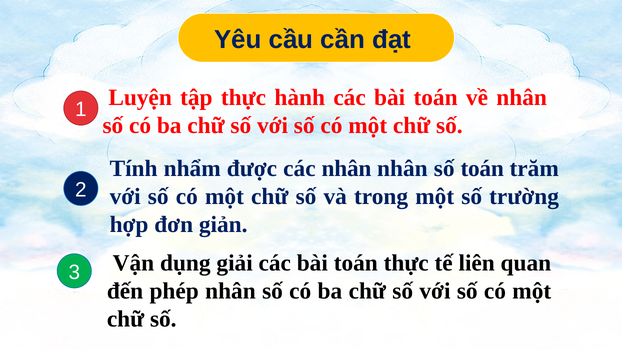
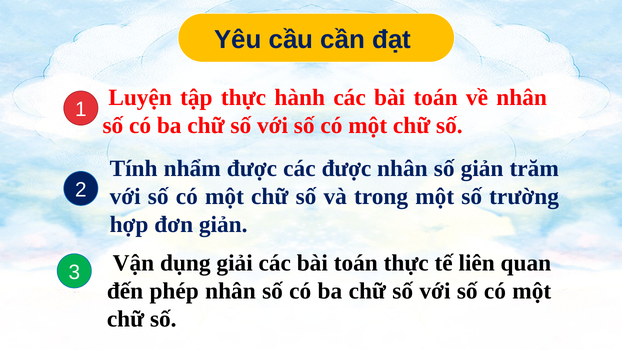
các nhân: nhân -> được (346, 168)
số toán: toán -> giản (482, 168)
